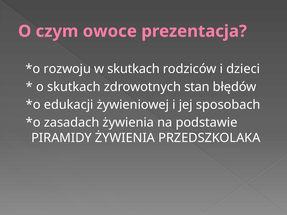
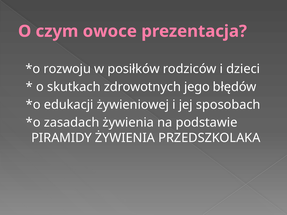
w skutkach: skutkach -> posiłków (134, 69)
stan: stan -> jego (197, 87)
